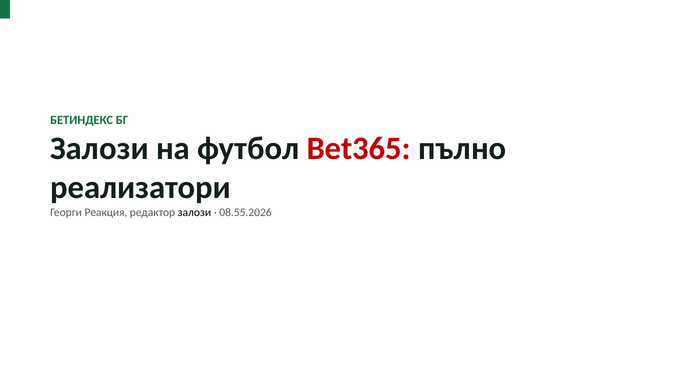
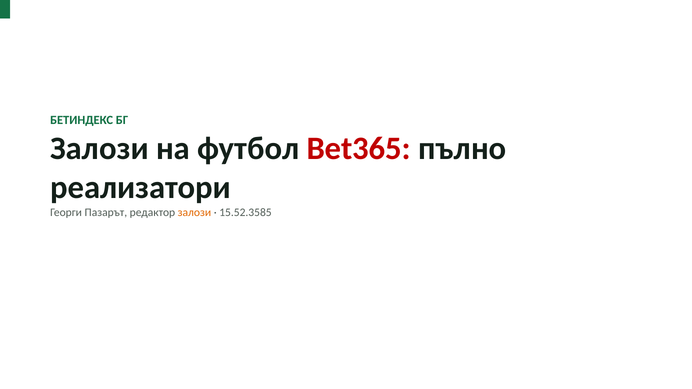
Реакция: Реакция -> Пазарът (106, 213)
залози colour: black -> orange (194, 213)
08.55.2026: 08.55.2026 -> 15.52.3585 (245, 213)
